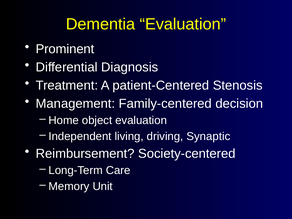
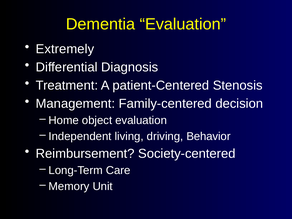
Prominent: Prominent -> Extremely (65, 49)
Synaptic: Synaptic -> Behavior (209, 136)
